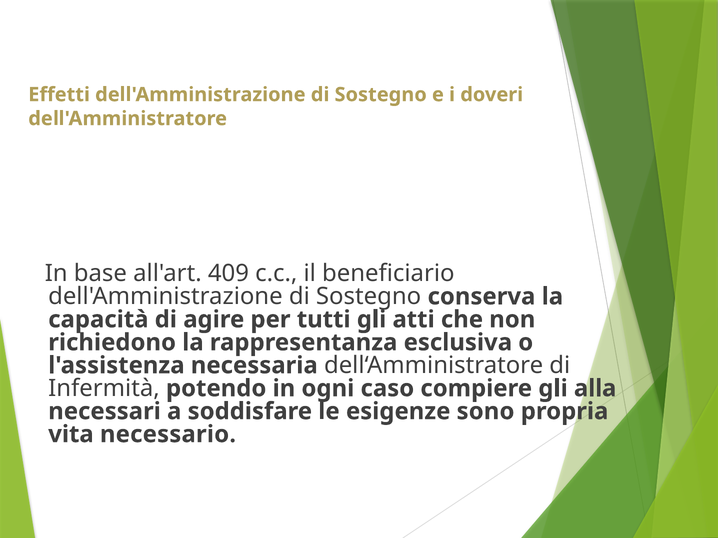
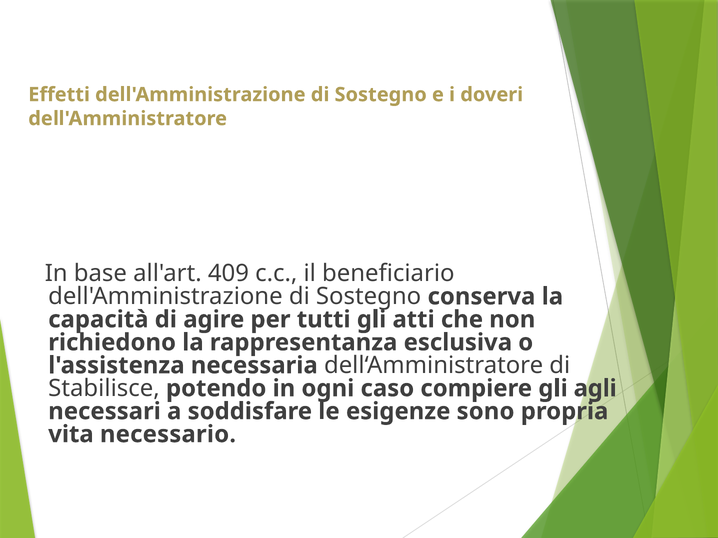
Infermità: Infermità -> Stabilisce (104, 389)
alla: alla -> agli (595, 389)
